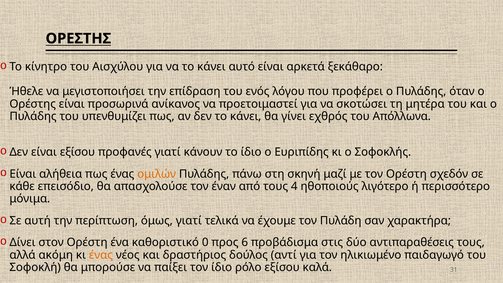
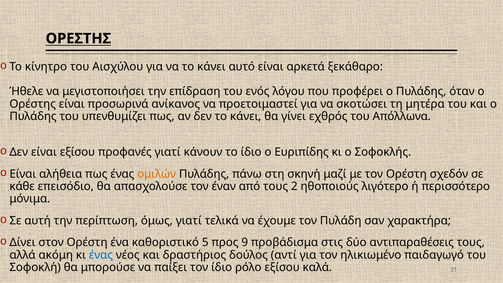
4: 4 -> 2 (294, 186)
0: 0 -> 5 (205, 242)
6: 6 -> 9 (245, 242)
ένας colour: orange -> blue (101, 255)
